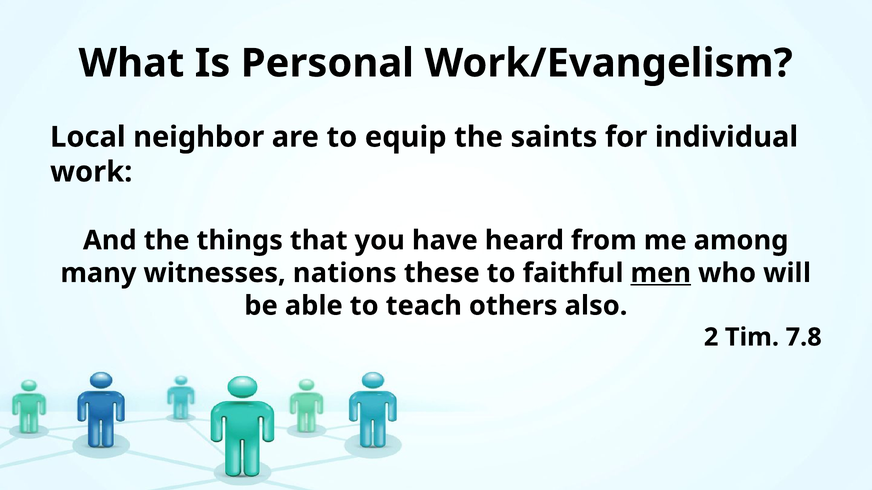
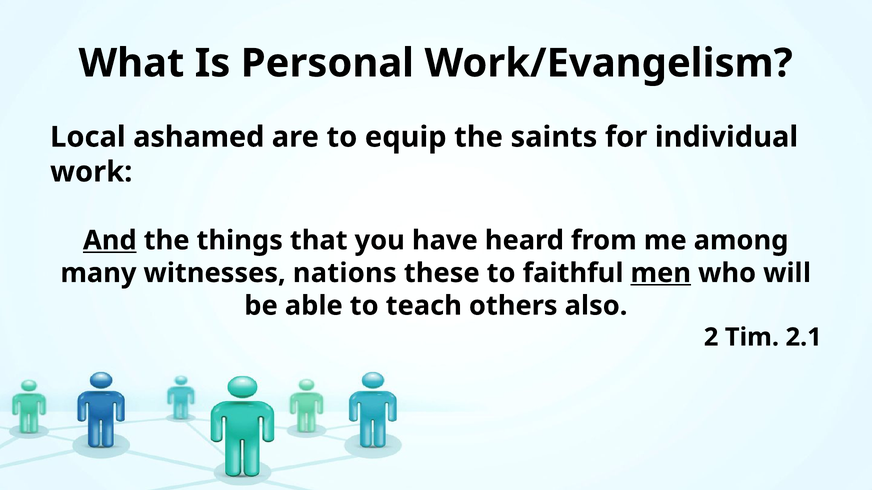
neighbor: neighbor -> ashamed (199, 137)
And underline: none -> present (110, 241)
7.8: 7.8 -> 2.1 (804, 338)
